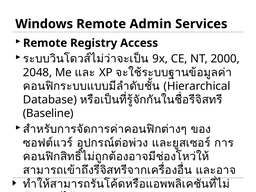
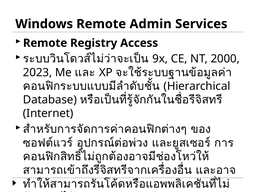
2048: 2048 -> 2023 (38, 72)
Baseline: Baseline -> Internet (48, 113)
